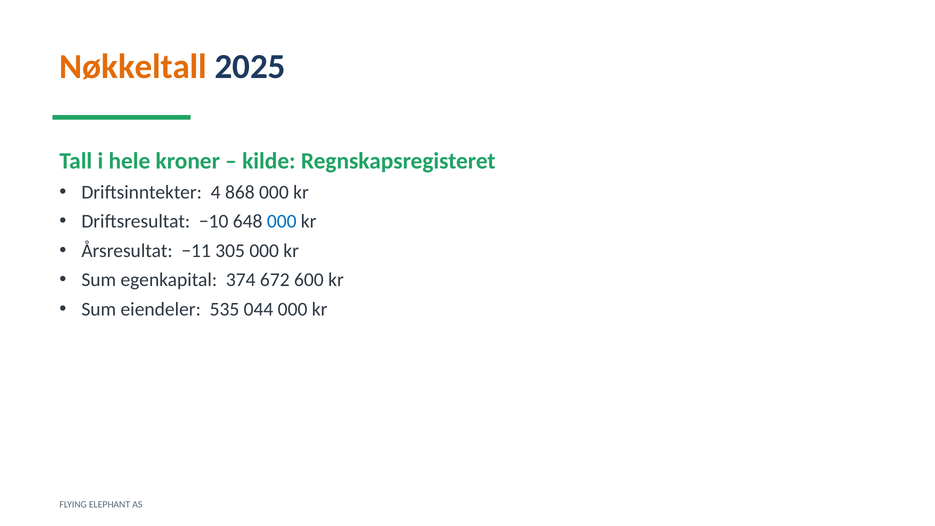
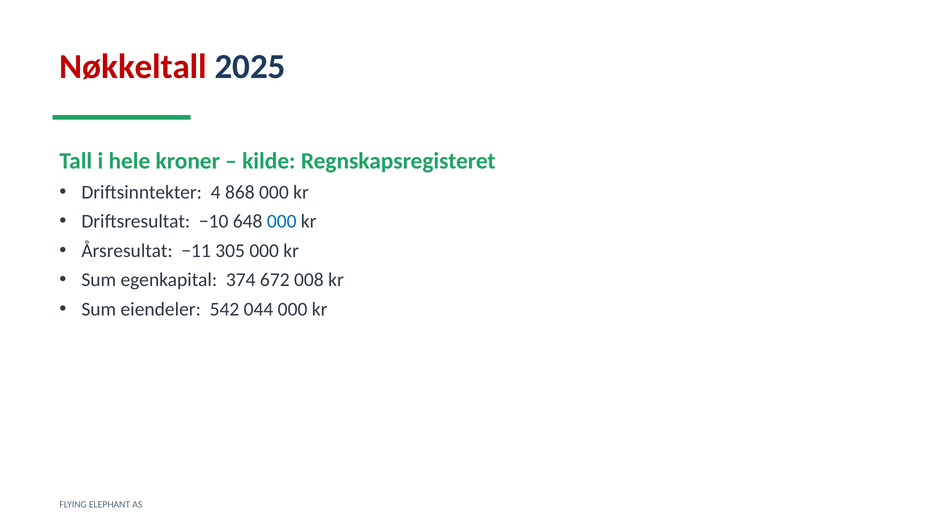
Nøkkeltall colour: orange -> red (133, 67)
600: 600 -> 008 (309, 280)
535: 535 -> 542 (224, 309)
